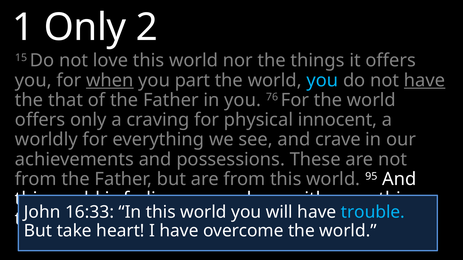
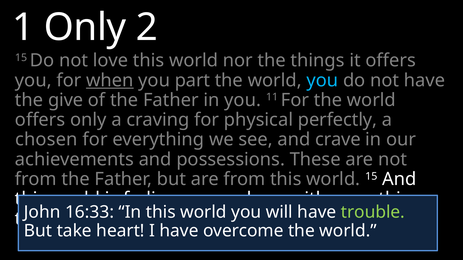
have underline: present -> none (425, 80)
the that: that -> give (66, 100)
76: 76 -> 11 (272, 97)
innocent: innocent -> perfectly (337, 120)
worldly: worldly -> chosen (46, 140)
world 95: 95 -> 15 (371, 176)
trouble colour: light blue -> light green (373, 213)
